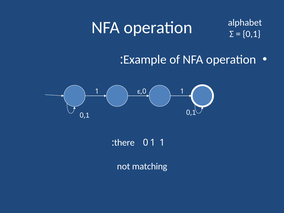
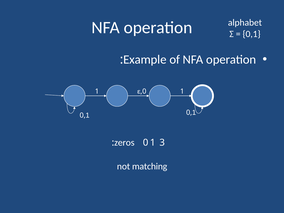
there: there -> zeros (124, 143)
1: 1 -> 3 (162, 143)
